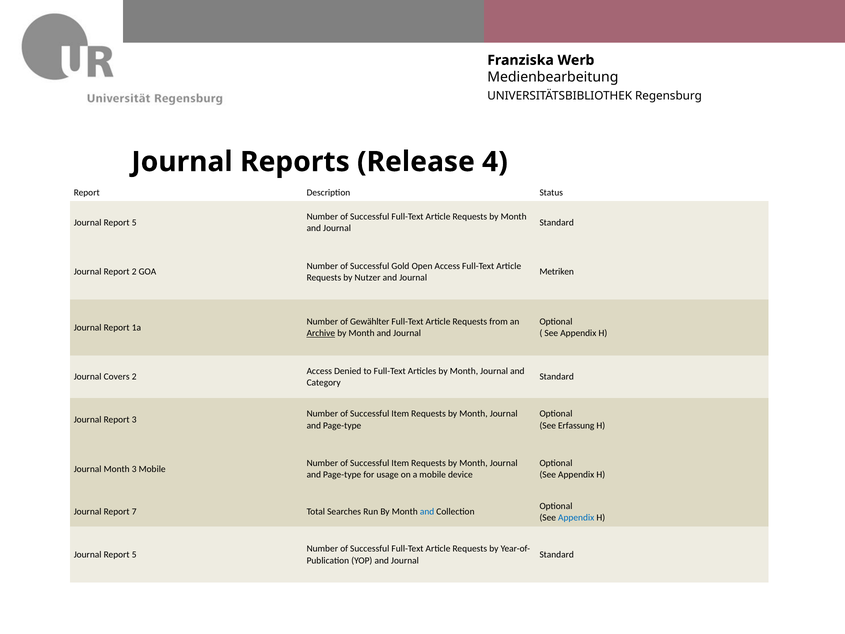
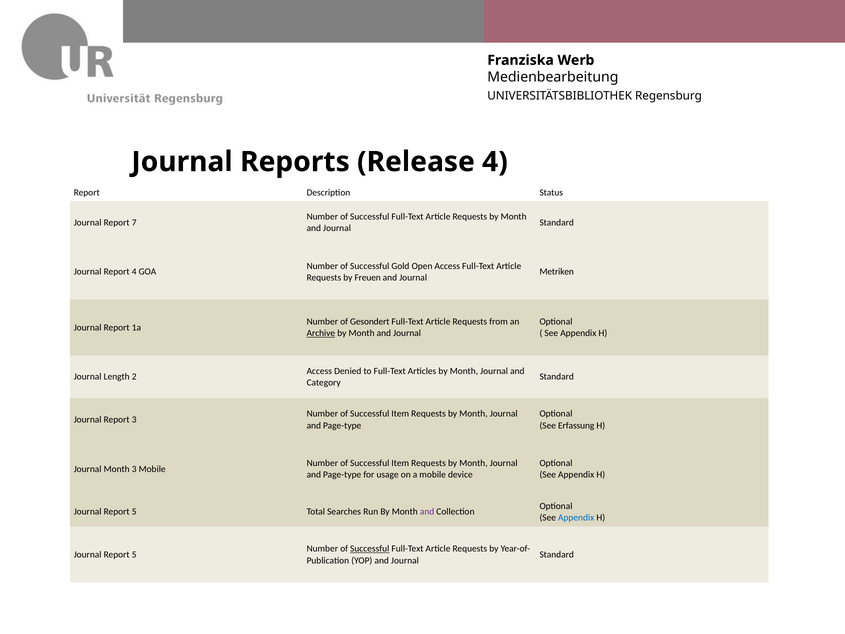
5: 5 -> 7 (134, 222)
Report 2: 2 -> 4 (134, 272)
Nutzer: Nutzer -> Freuen (368, 278)
Gewählter: Gewählter -> Gesondert (370, 322)
Covers: Covers -> Length (117, 377)
7: 7 -> 5 (134, 512)
and colour: blue -> purple (427, 512)
Successful underline: none -> present (370, 549)
